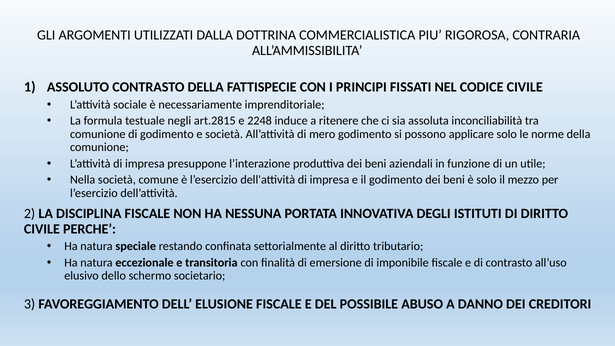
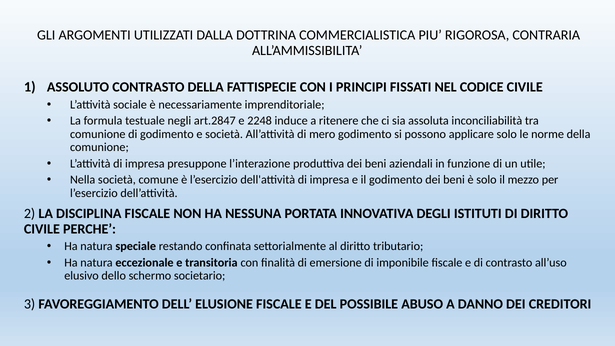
art.2815: art.2815 -> art.2847 (215, 121)
